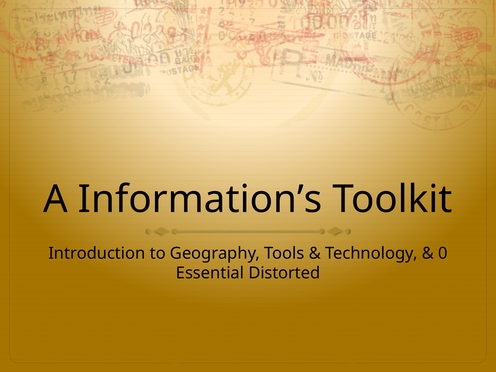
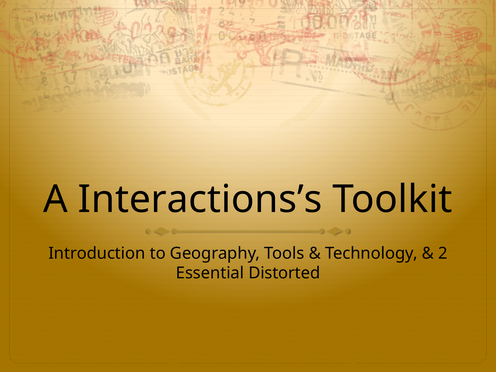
Information’s: Information’s -> Interactions’s (200, 200)
0: 0 -> 2 (443, 253)
